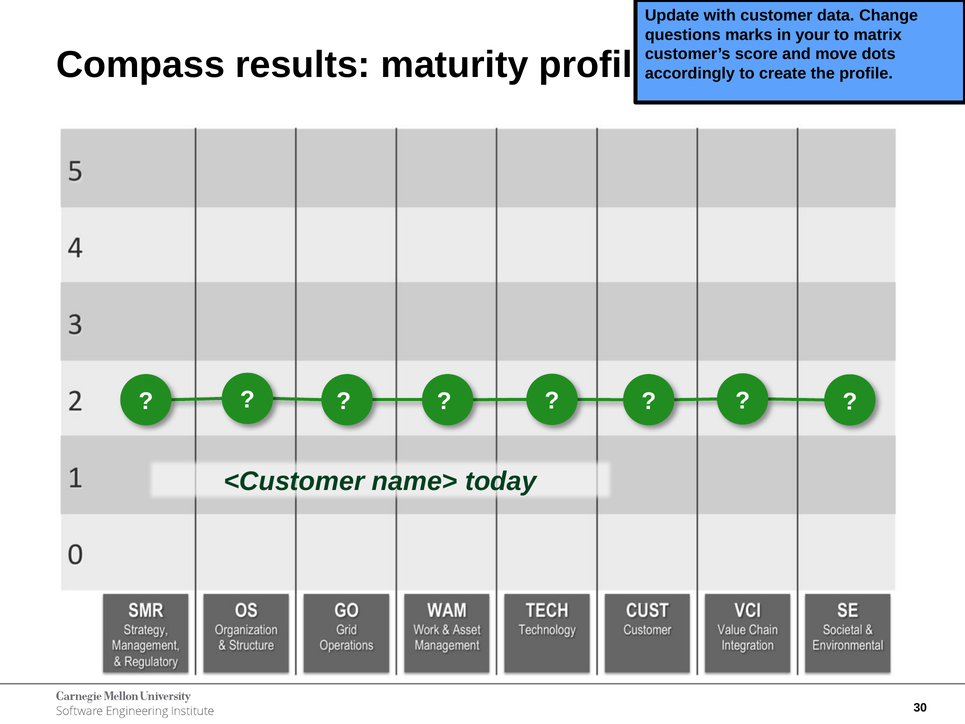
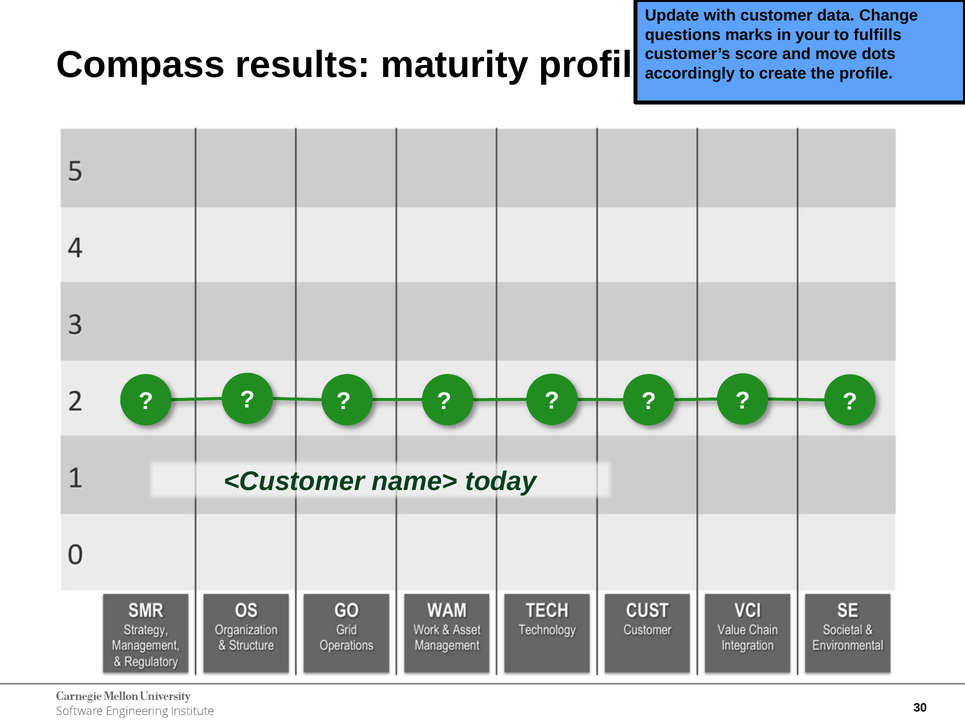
matrix: matrix -> fulfills (878, 35)
